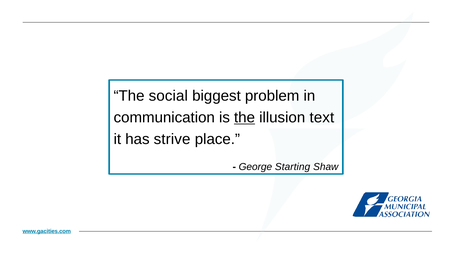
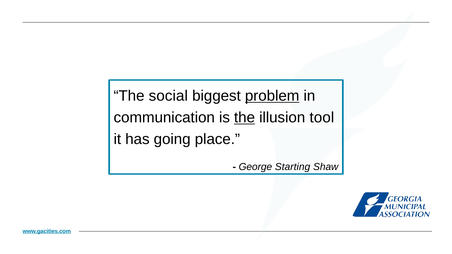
problem underline: none -> present (272, 96)
text: text -> tool (322, 118)
strive: strive -> going (172, 139)
